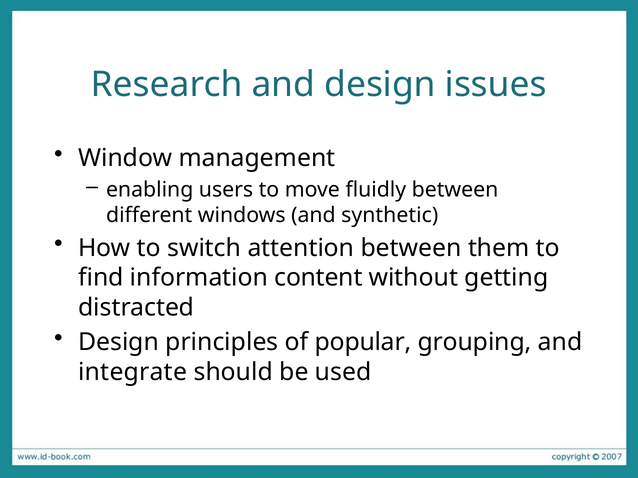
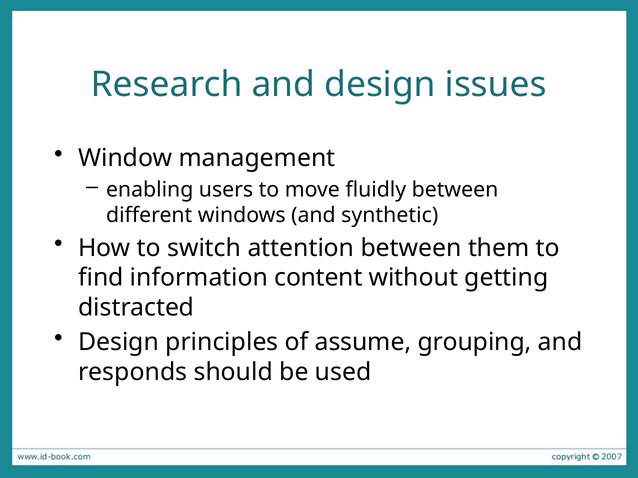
popular: popular -> assume (363, 342)
integrate: integrate -> responds (133, 372)
